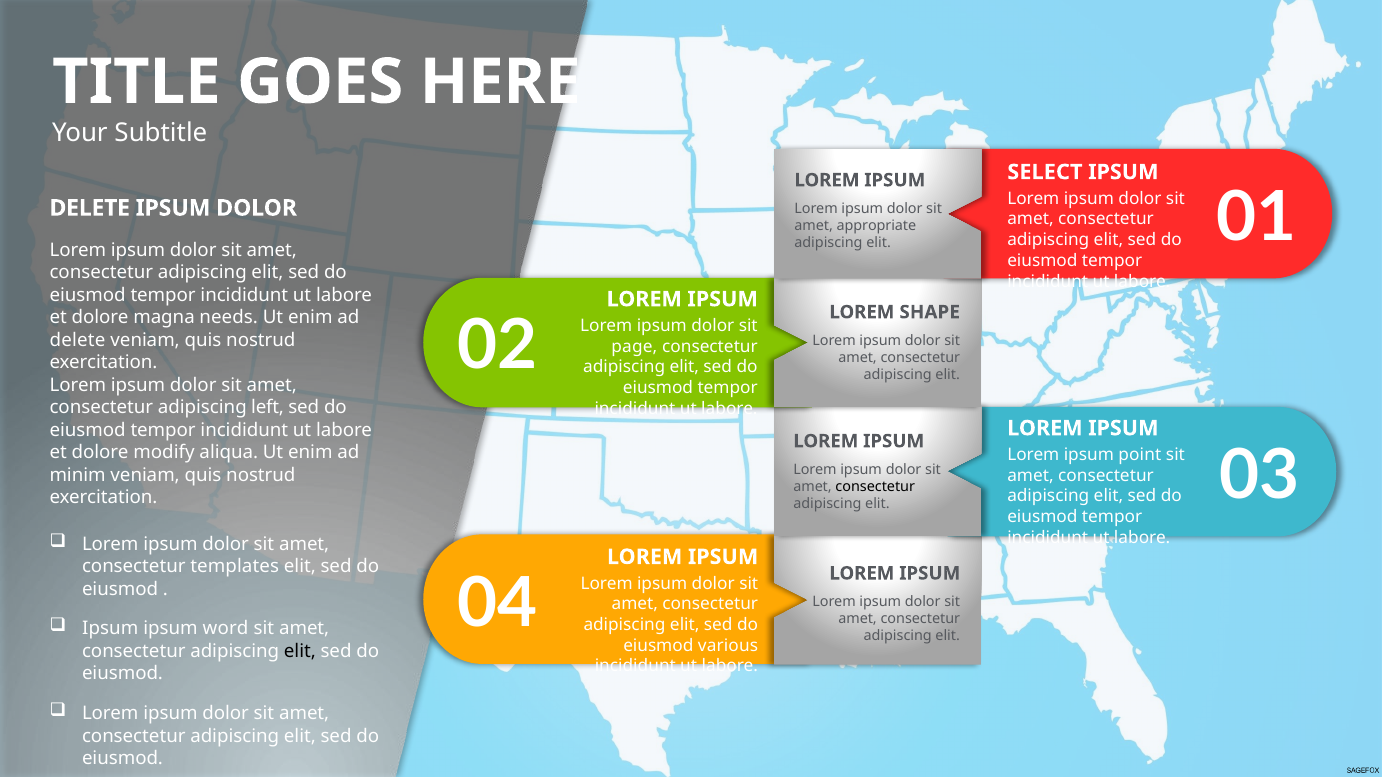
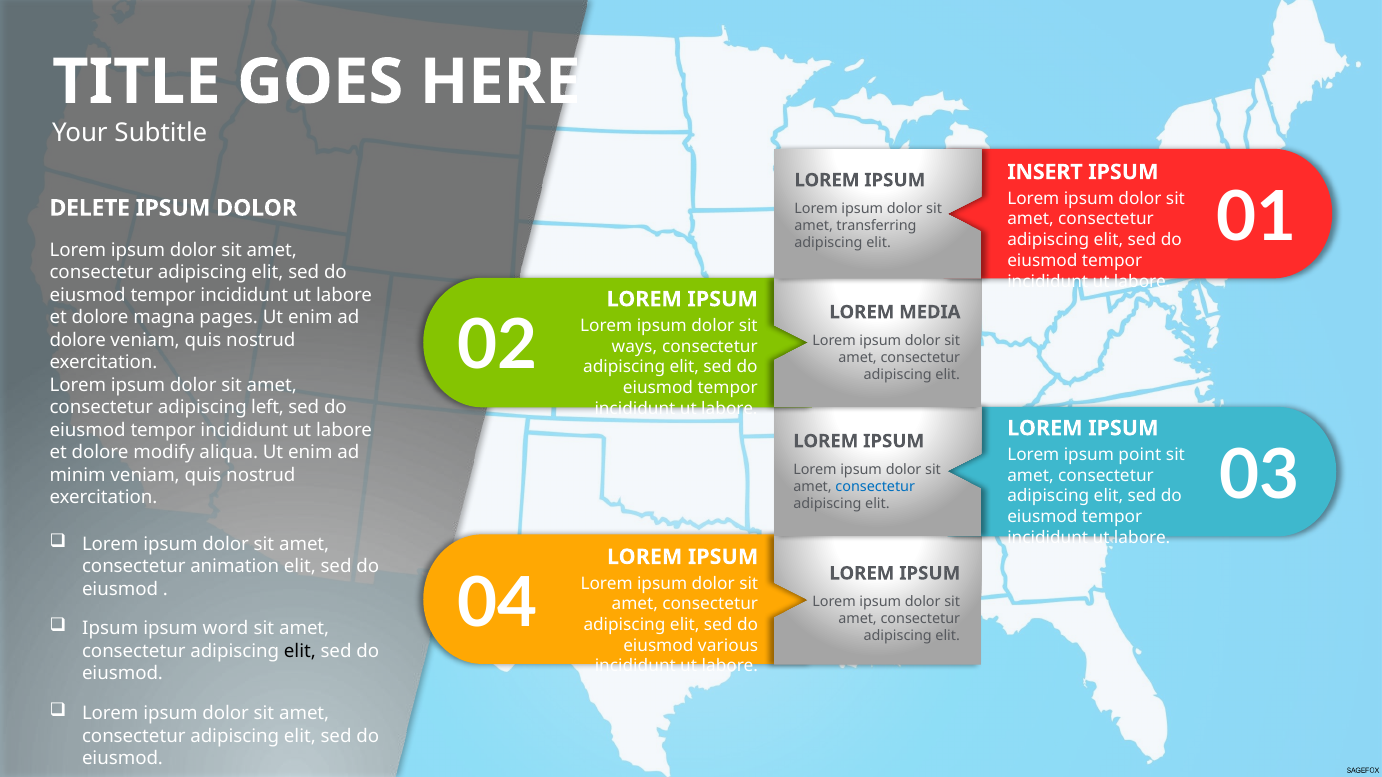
SELECT: SELECT -> INSERT (1045, 172)
appropriate: appropriate -> transferring (876, 226)
SHAPE: SHAPE -> MEDIA (930, 312)
needs: needs -> pages (229, 318)
delete: delete -> dolore (78, 340)
page: page -> ways (634, 347)
consectetur colour: black -> blue (875, 487)
templates: templates -> animation (235, 567)
